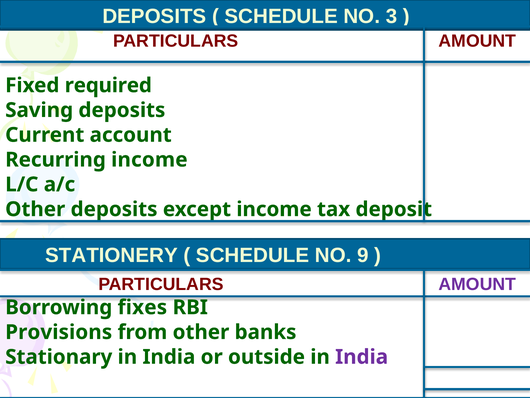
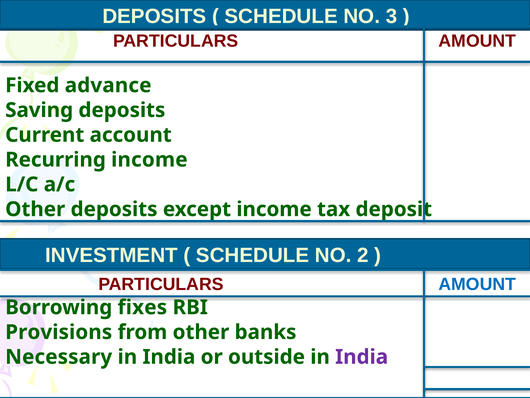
required: required -> advance (108, 85)
STATIONERY: STATIONERY -> INVESTMENT (112, 255)
9: 9 -> 2 (363, 255)
AMOUNT colour: purple -> blue (477, 284)
Stationary: Stationary -> Necessary (59, 357)
